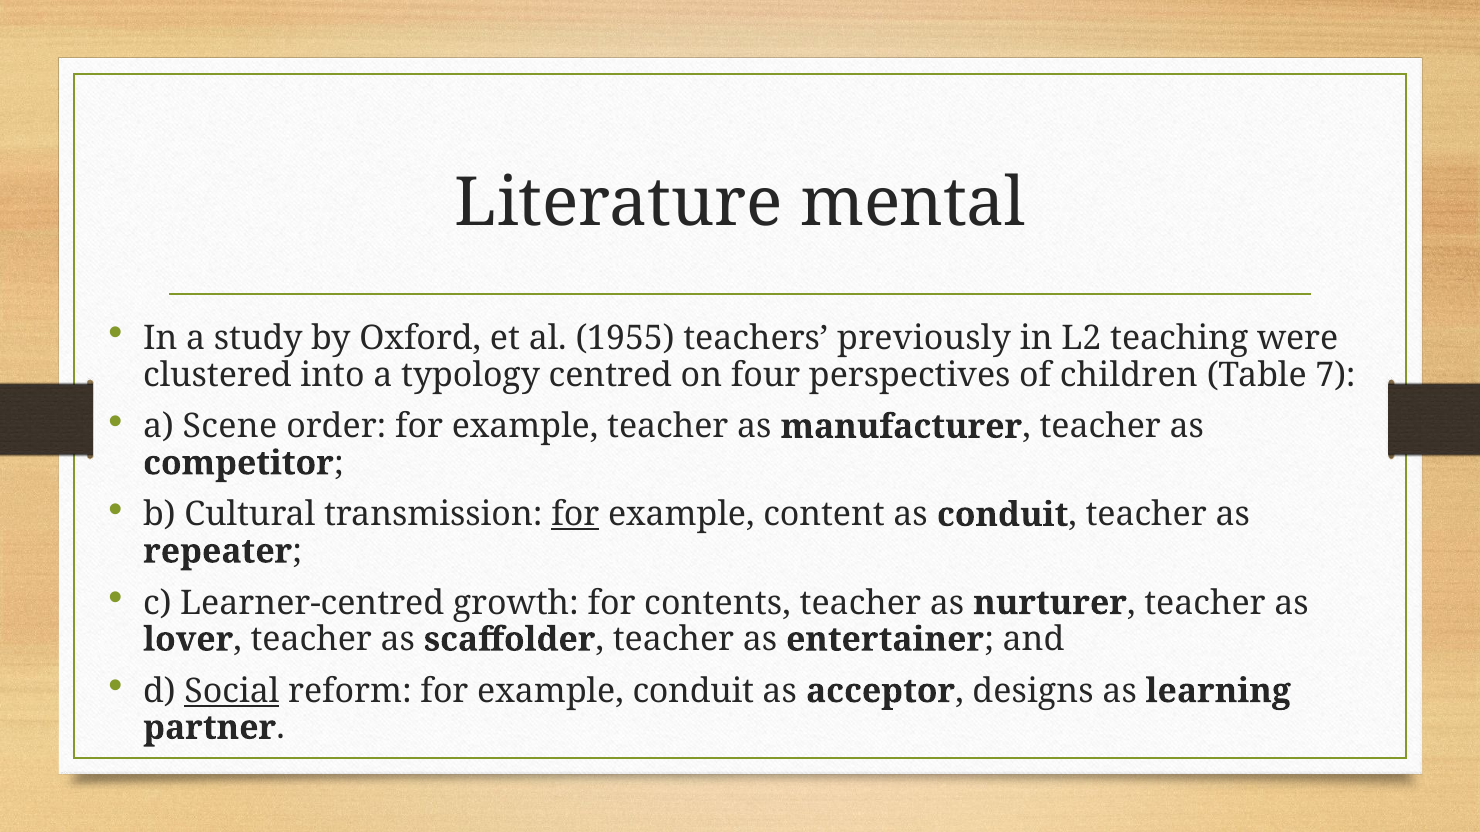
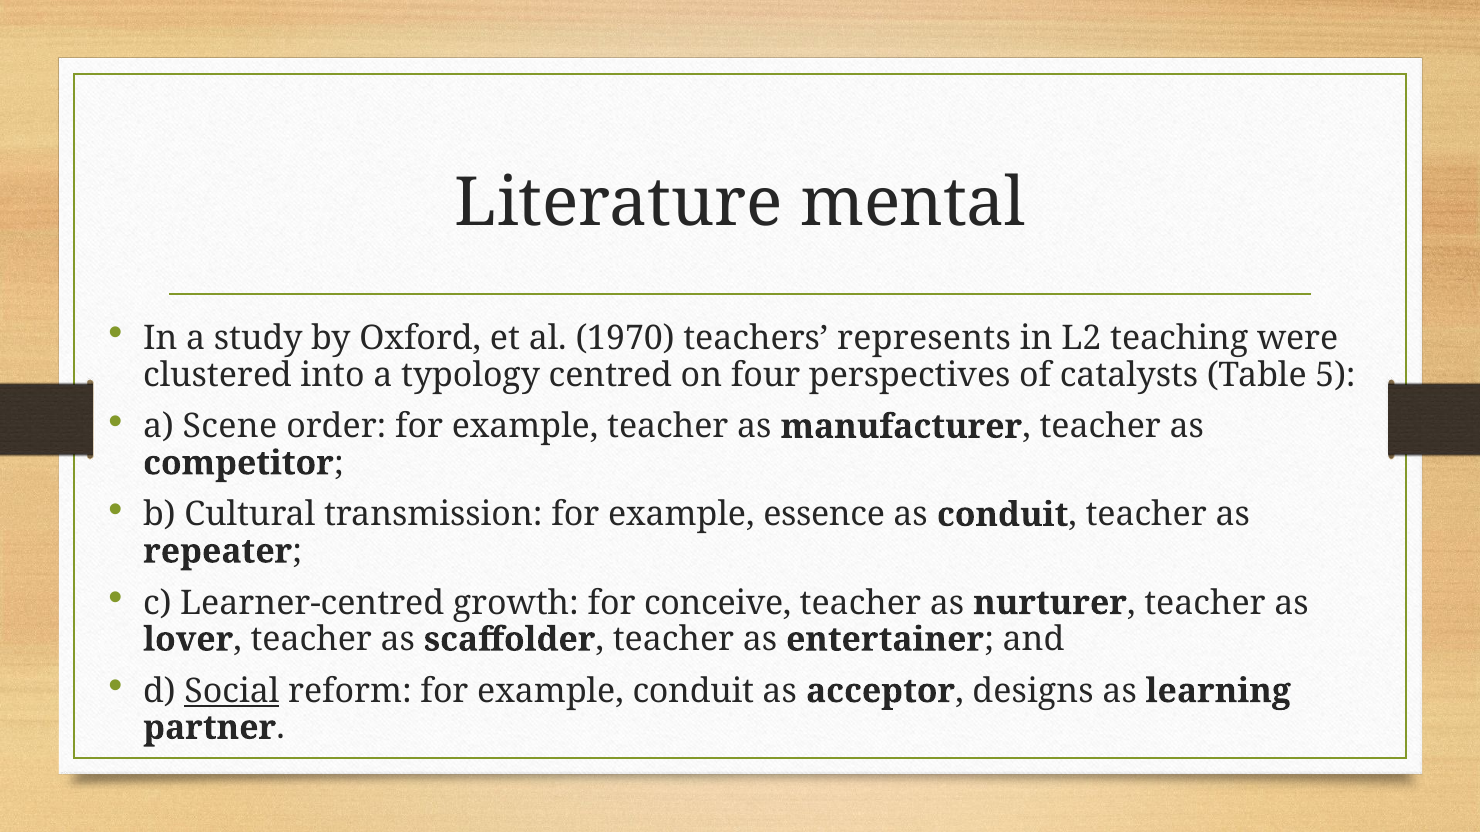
1955: 1955 -> 1970 (625, 339)
previously: previously -> represents (924, 339)
children: children -> catalysts (1129, 375)
7: 7 -> 5 (1336, 375)
for underline: present -> none (575, 515)
content: content -> essence (824, 515)
contents: contents -> conceive (718, 603)
